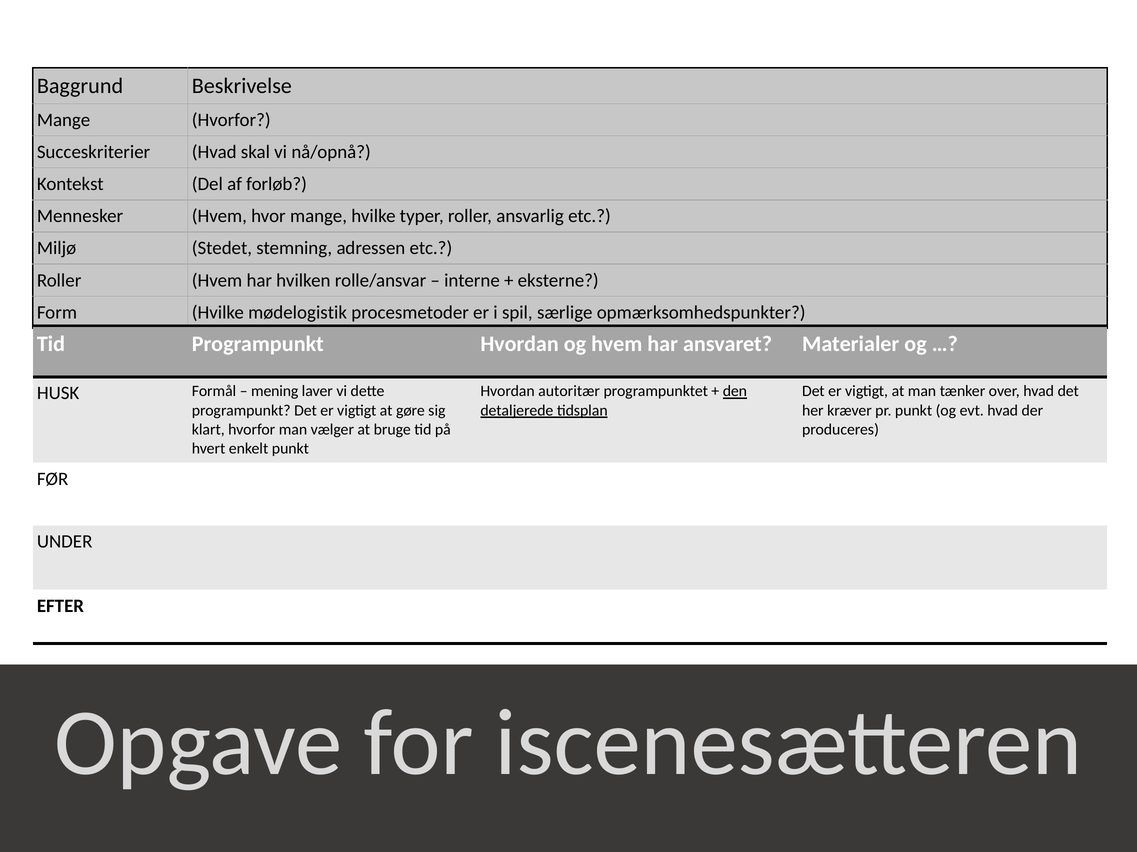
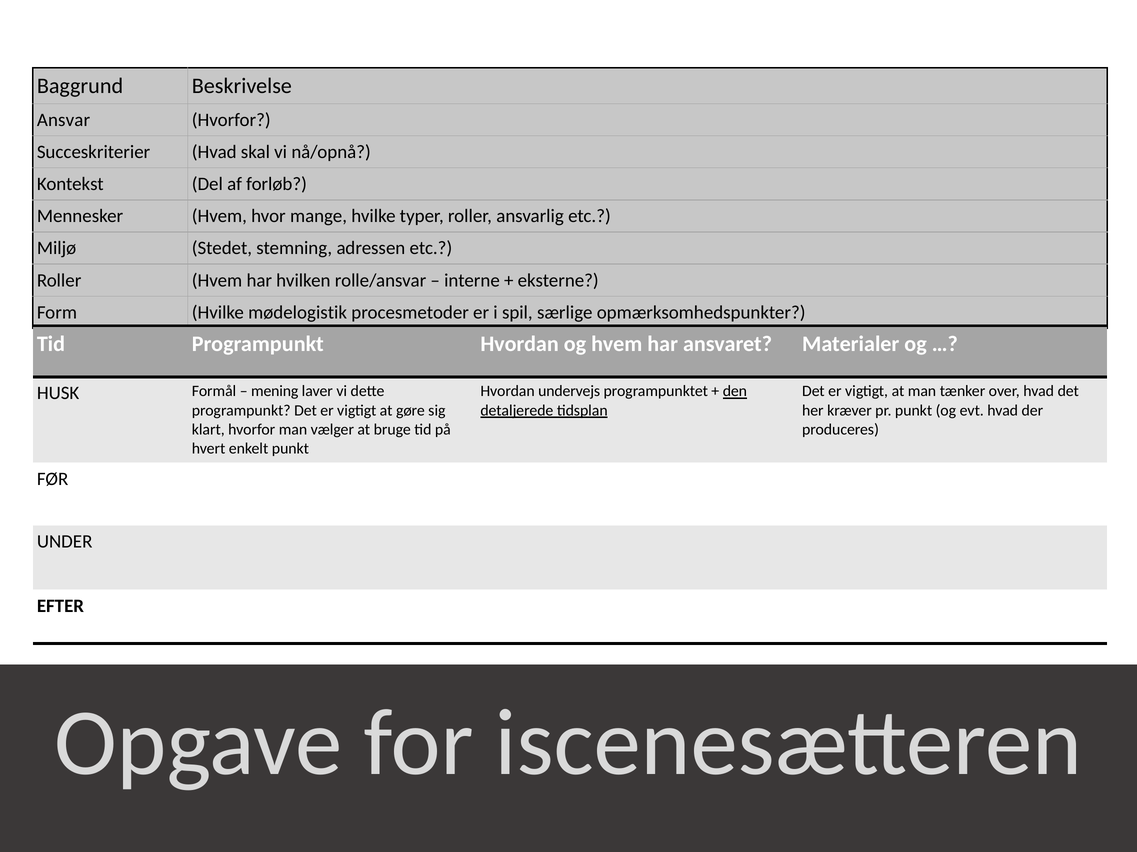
Mange: Mange -> Ansvar (64, 120)
autoritær: autoritær -> undervejs (569, 392)
